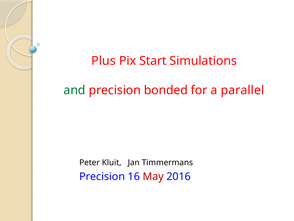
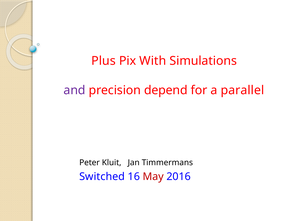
Start: Start -> With (153, 61)
and colour: green -> purple (75, 90)
bonded: bonded -> depend (166, 90)
Precision: Precision -> Switched (102, 176)
